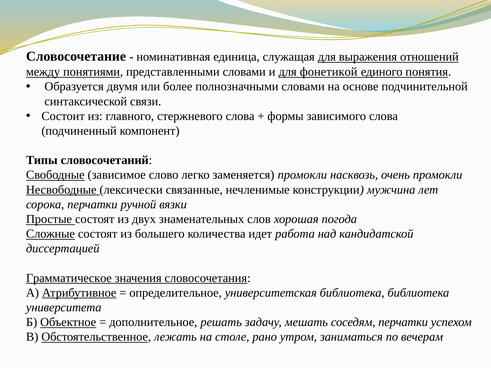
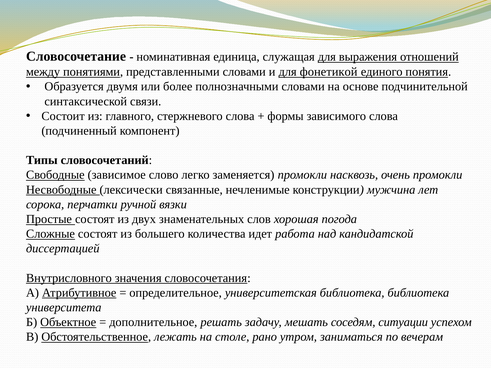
Грамматическое: Грамматическое -> Внутрисловного (69, 278)
соседям перчатки: перчатки -> ситуации (403, 322)
